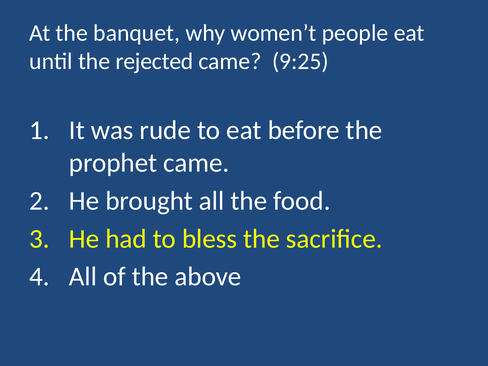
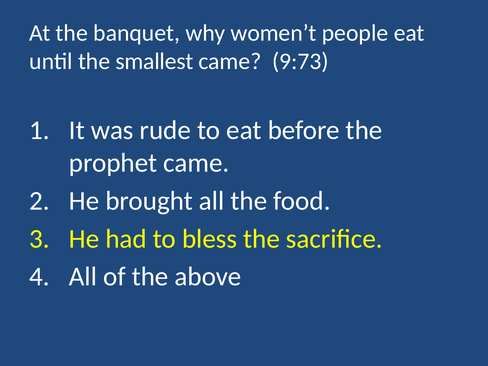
rejected: rejected -> smallest (154, 61)
9:25: 9:25 -> 9:73 (300, 61)
